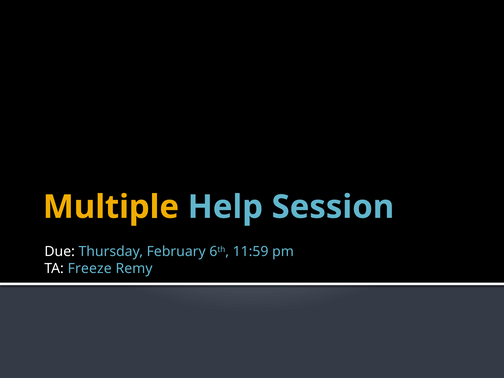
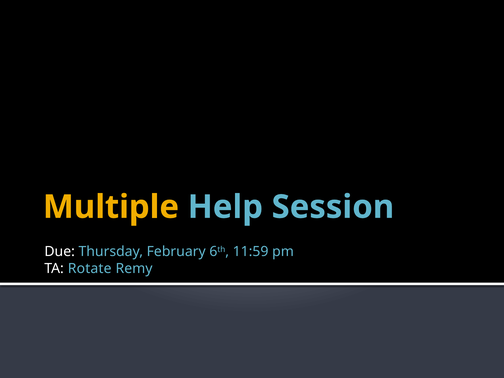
Freeze: Freeze -> Rotate (90, 268)
